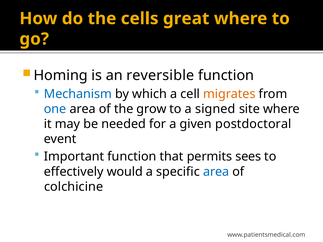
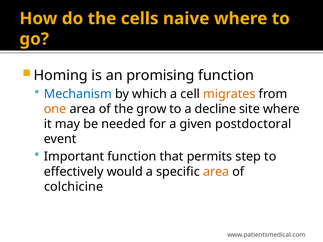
great: great -> naive (186, 19)
reversible: reversible -> promising (160, 76)
one colour: blue -> orange (55, 109)
signed: signed -> decline (215, 109)
sees: sees -> step (248, 157)
area colour: blue -> orange (216, 172)
